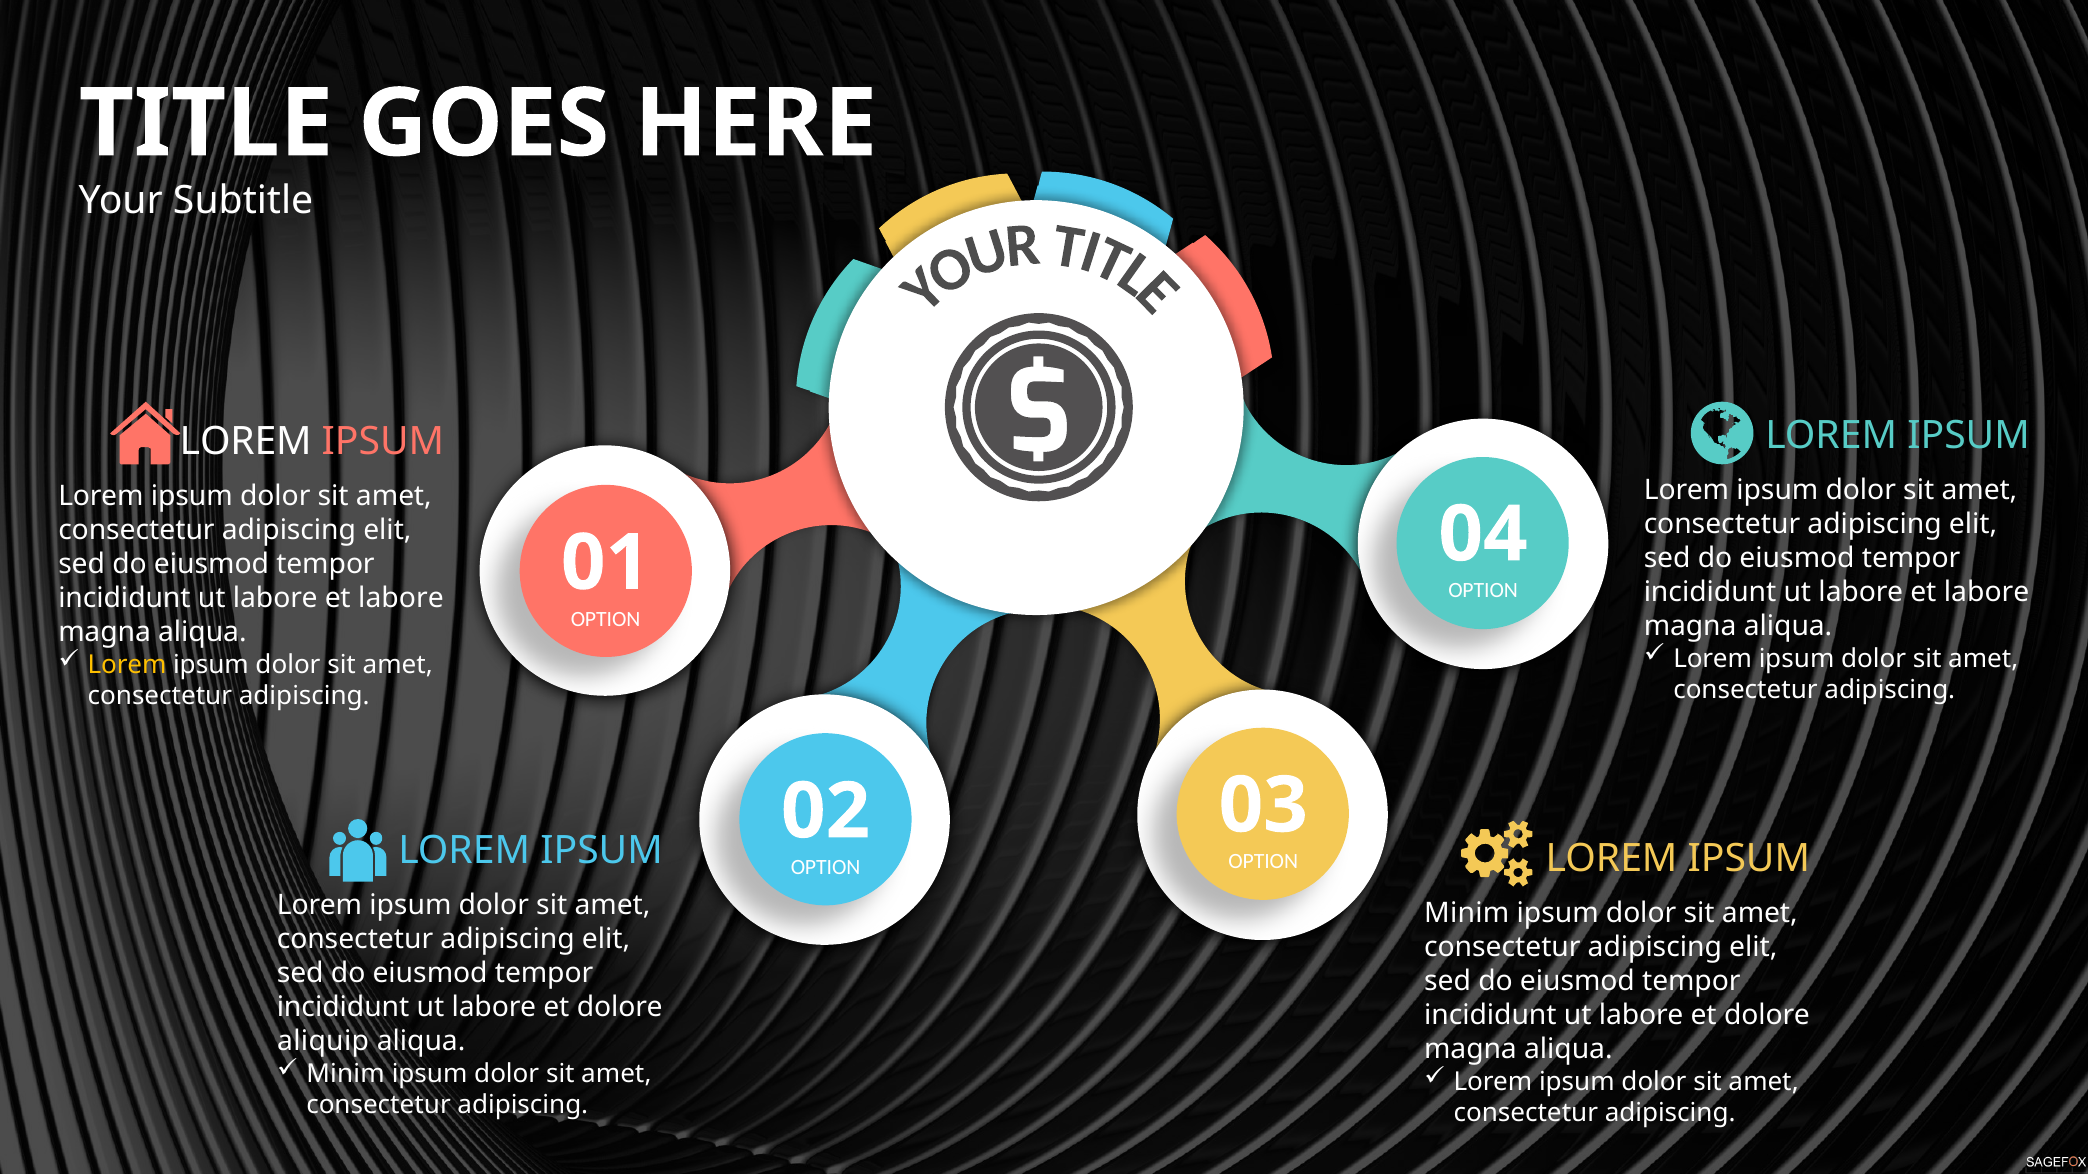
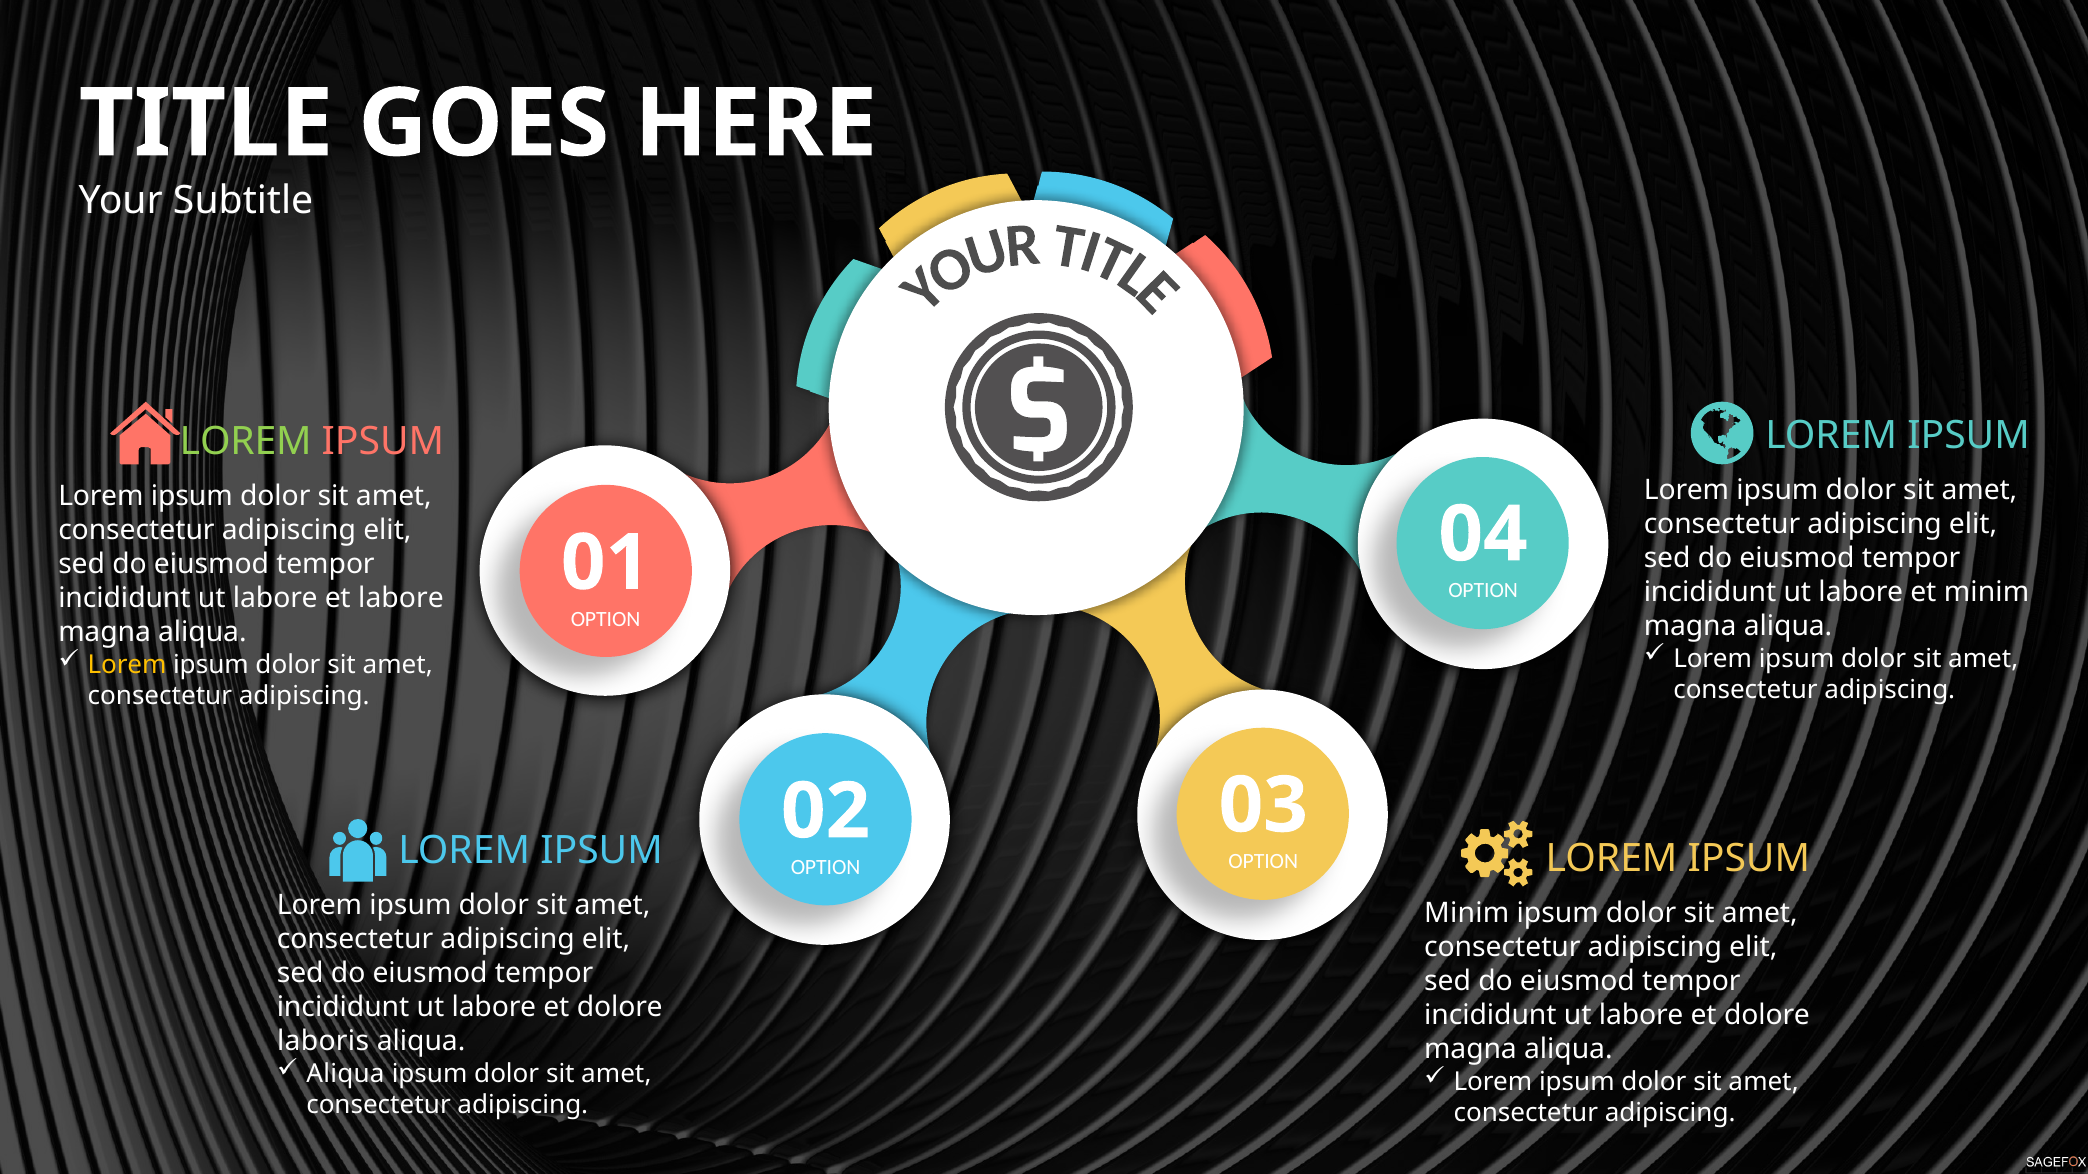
LOREM colour: white -> light green (246, 442)
labore: labore -> minim (1987, 593)
aliquip: aliquip -> laboris (323, 1042)
Minim: Minim -> Aliqua (345, 1074)
